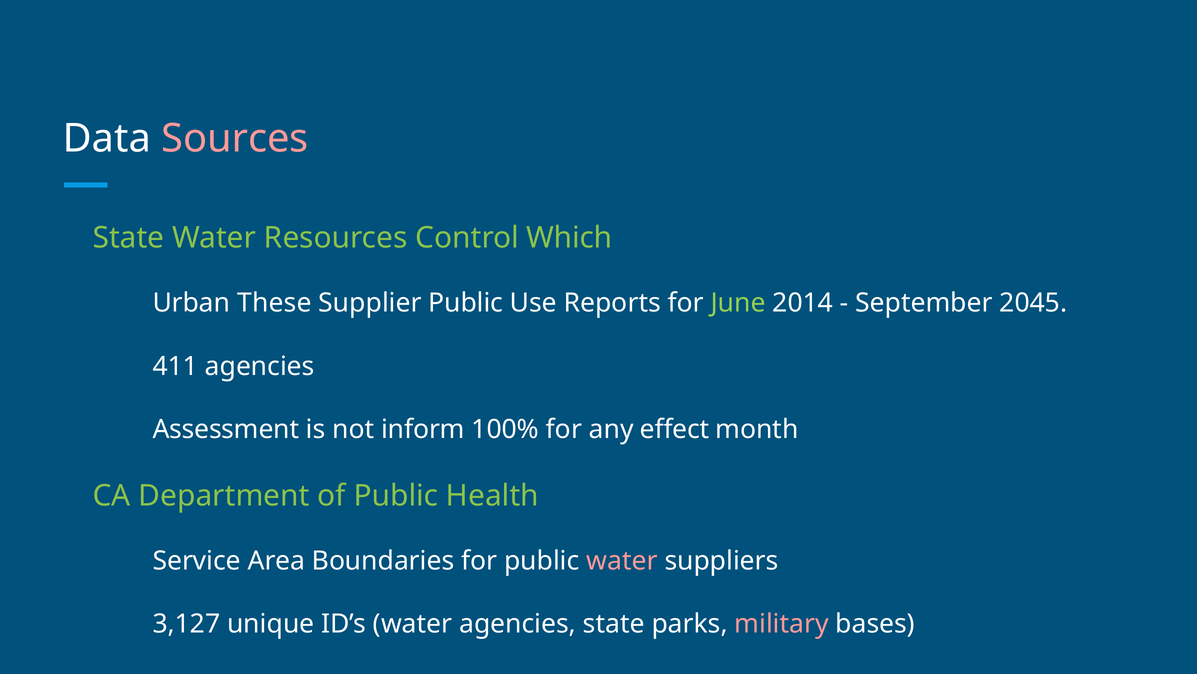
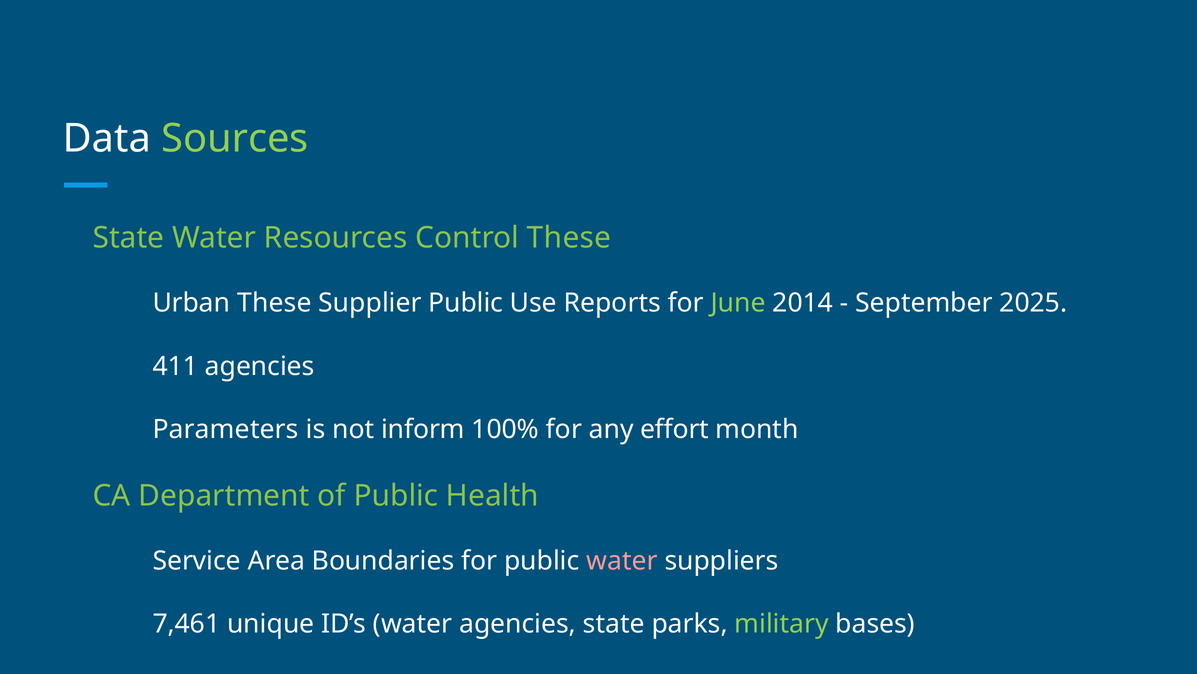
Sources colour: pink -> light green (235, 138)
Control Which: Which -> These (569, 238)
2045: 2045 -> 2025 (1033, 303)
Assessment: Assessment -> Parameters (226, 429)
effect: effect -> effort (675, 429)
3,127: 3,127 -> 7,461 (186, 623)
military colour: pink -> light green (782, 623)
